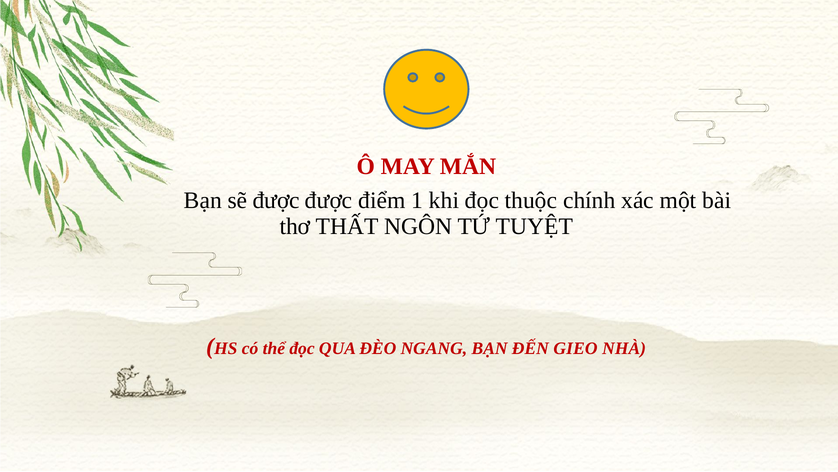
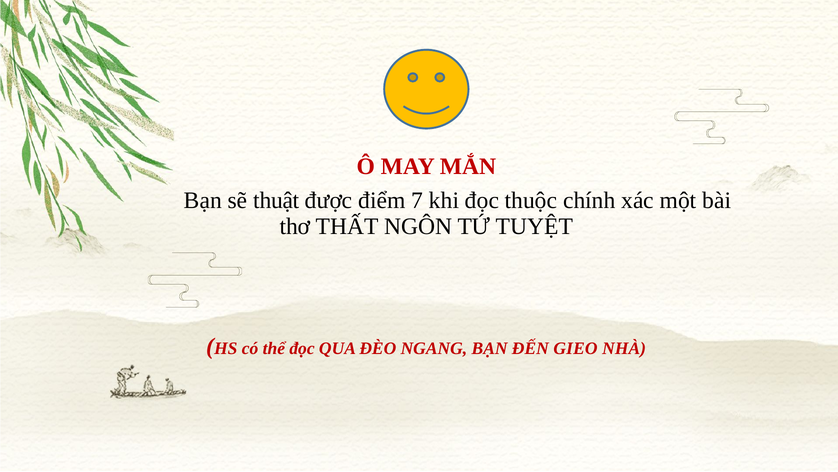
sẽ được: được -> thuật (276, 200)
1: 1 -> 7 (417, 200)
